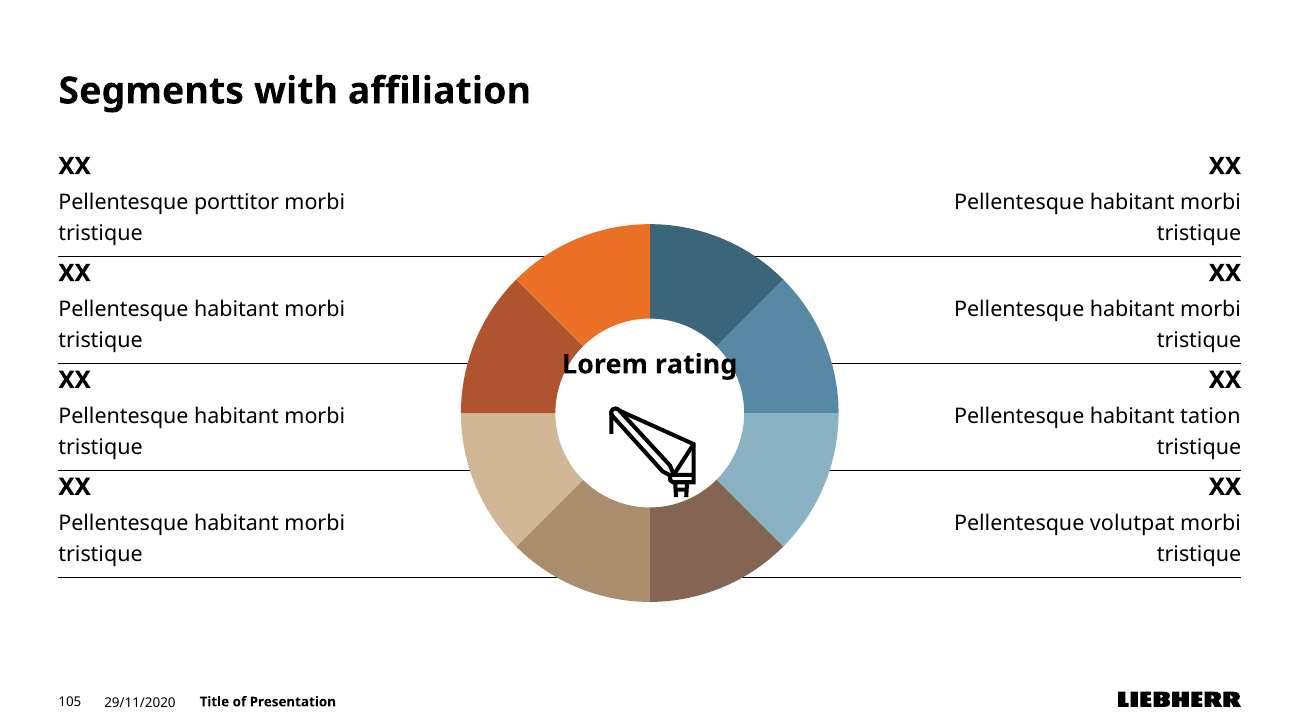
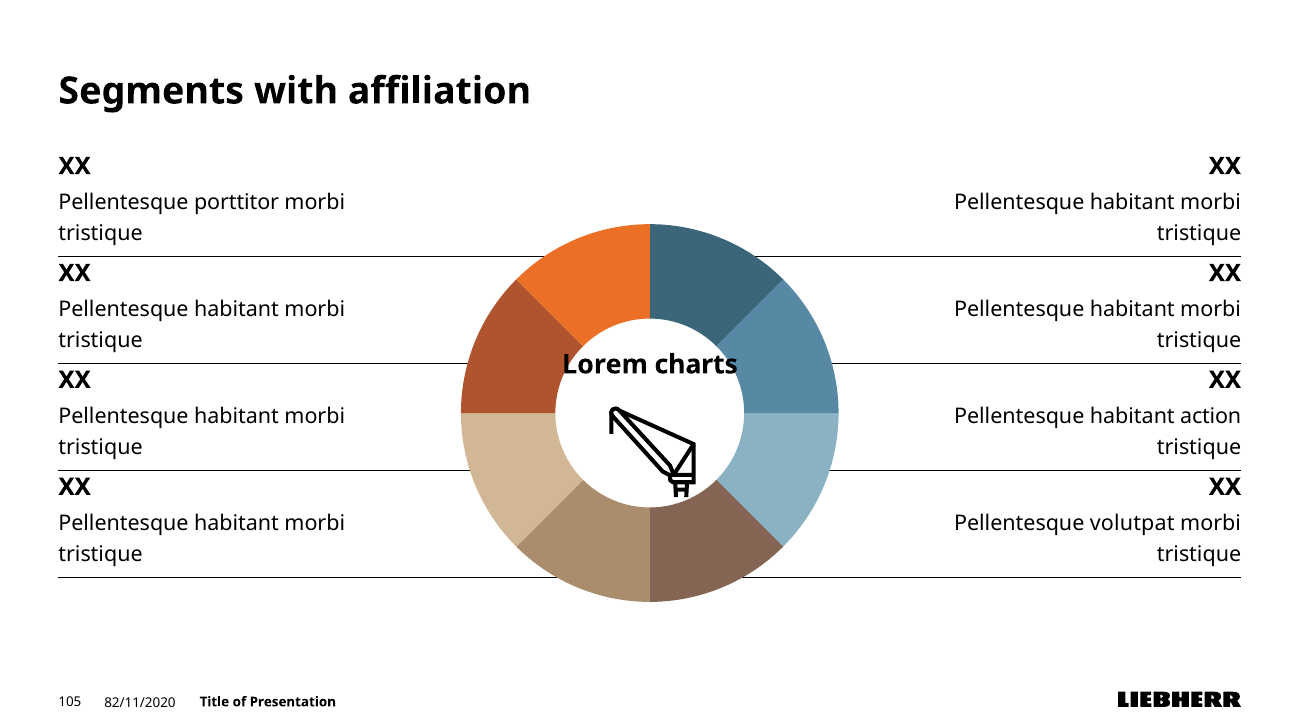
rating: rating -> charts (696, 364)
tation: tation -> action (1211, 416)
29/11/2020: 29/11/2020 -> 82/11/2020 (140, 703)
